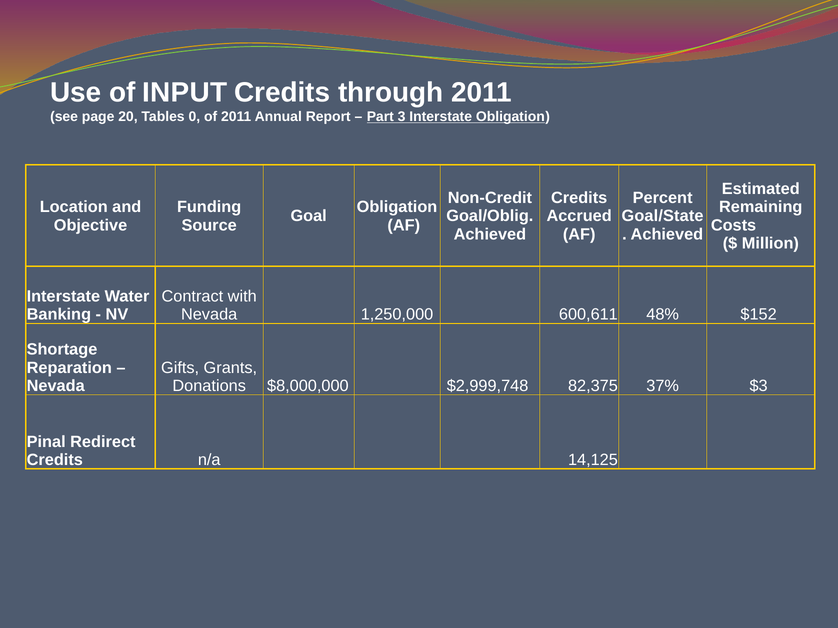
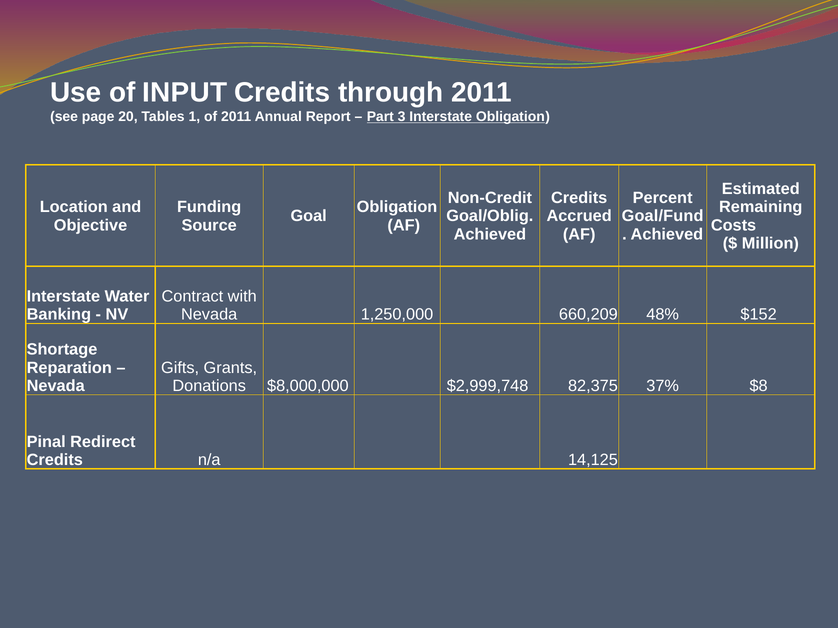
0: 0 -> 1 (194, 117)
Goal/State: Goal/State -> Goal/Fund (663, 216)
600,611: 600,611 -> 660,209 (588, 315)
$3: $3 -> $8 (759, 386)
